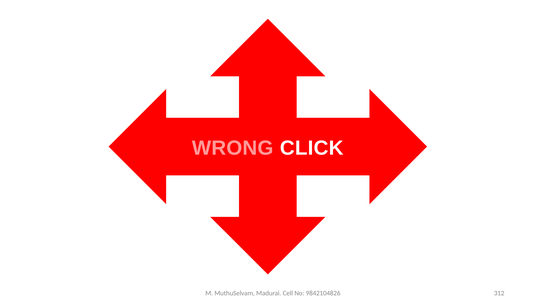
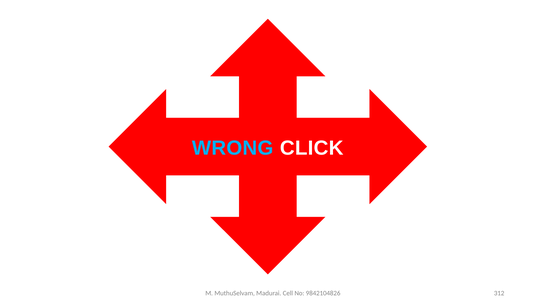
WRONG colour: pink -> light blue (233, 148)
